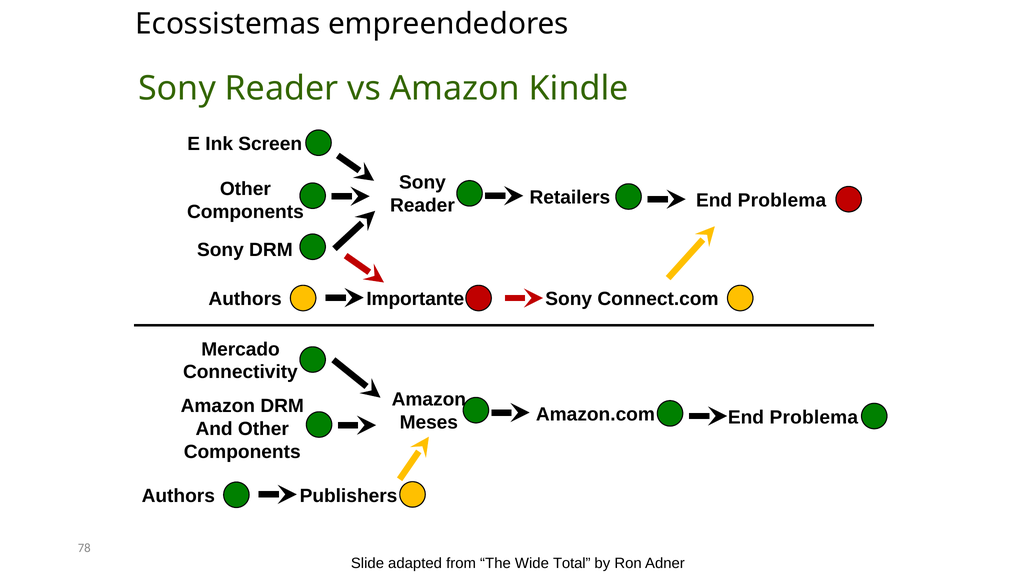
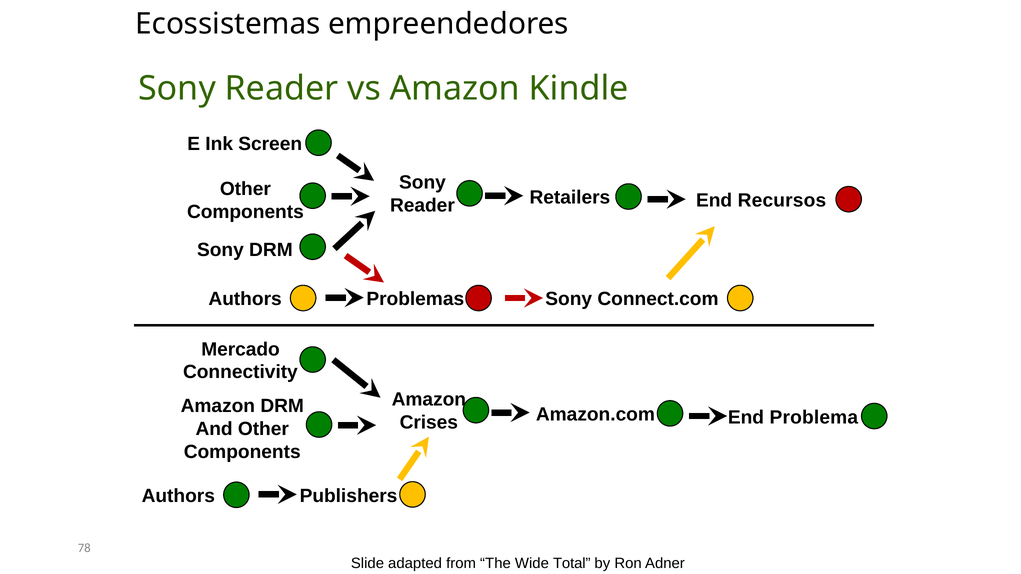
Problema: Problema -> Recursos (782, 200)
Importante: Importante -> Problemas (415, 299)
Meses: Meses -> Crises (429, 422)
